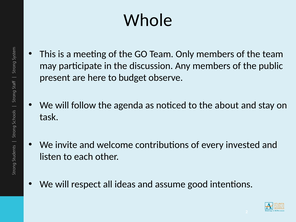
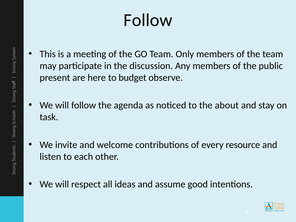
Whole: Whole -> Follow (148, 20)
invested: invested -> resource (243, 145)
